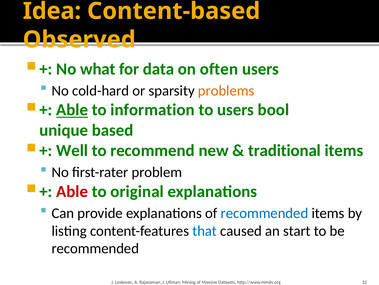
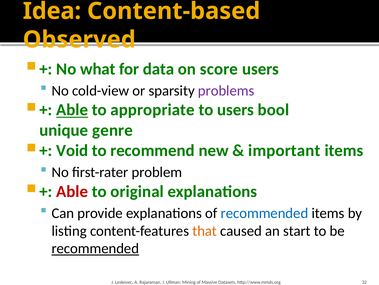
often: often -> score (219, 69)
cold-hard: cold-hard -> cold-view (101, 91)
problems colour: orange -> purple (226, 91)
information: information -> appropriate (153, 110)
based: based -> genre (113, 130)
Well: Well -> Void (72, 150)
traditional: traditional -> important (284, 150)
that colour: blue -> orange (205, 230)
recommended underline: none -> present (95, 248)
